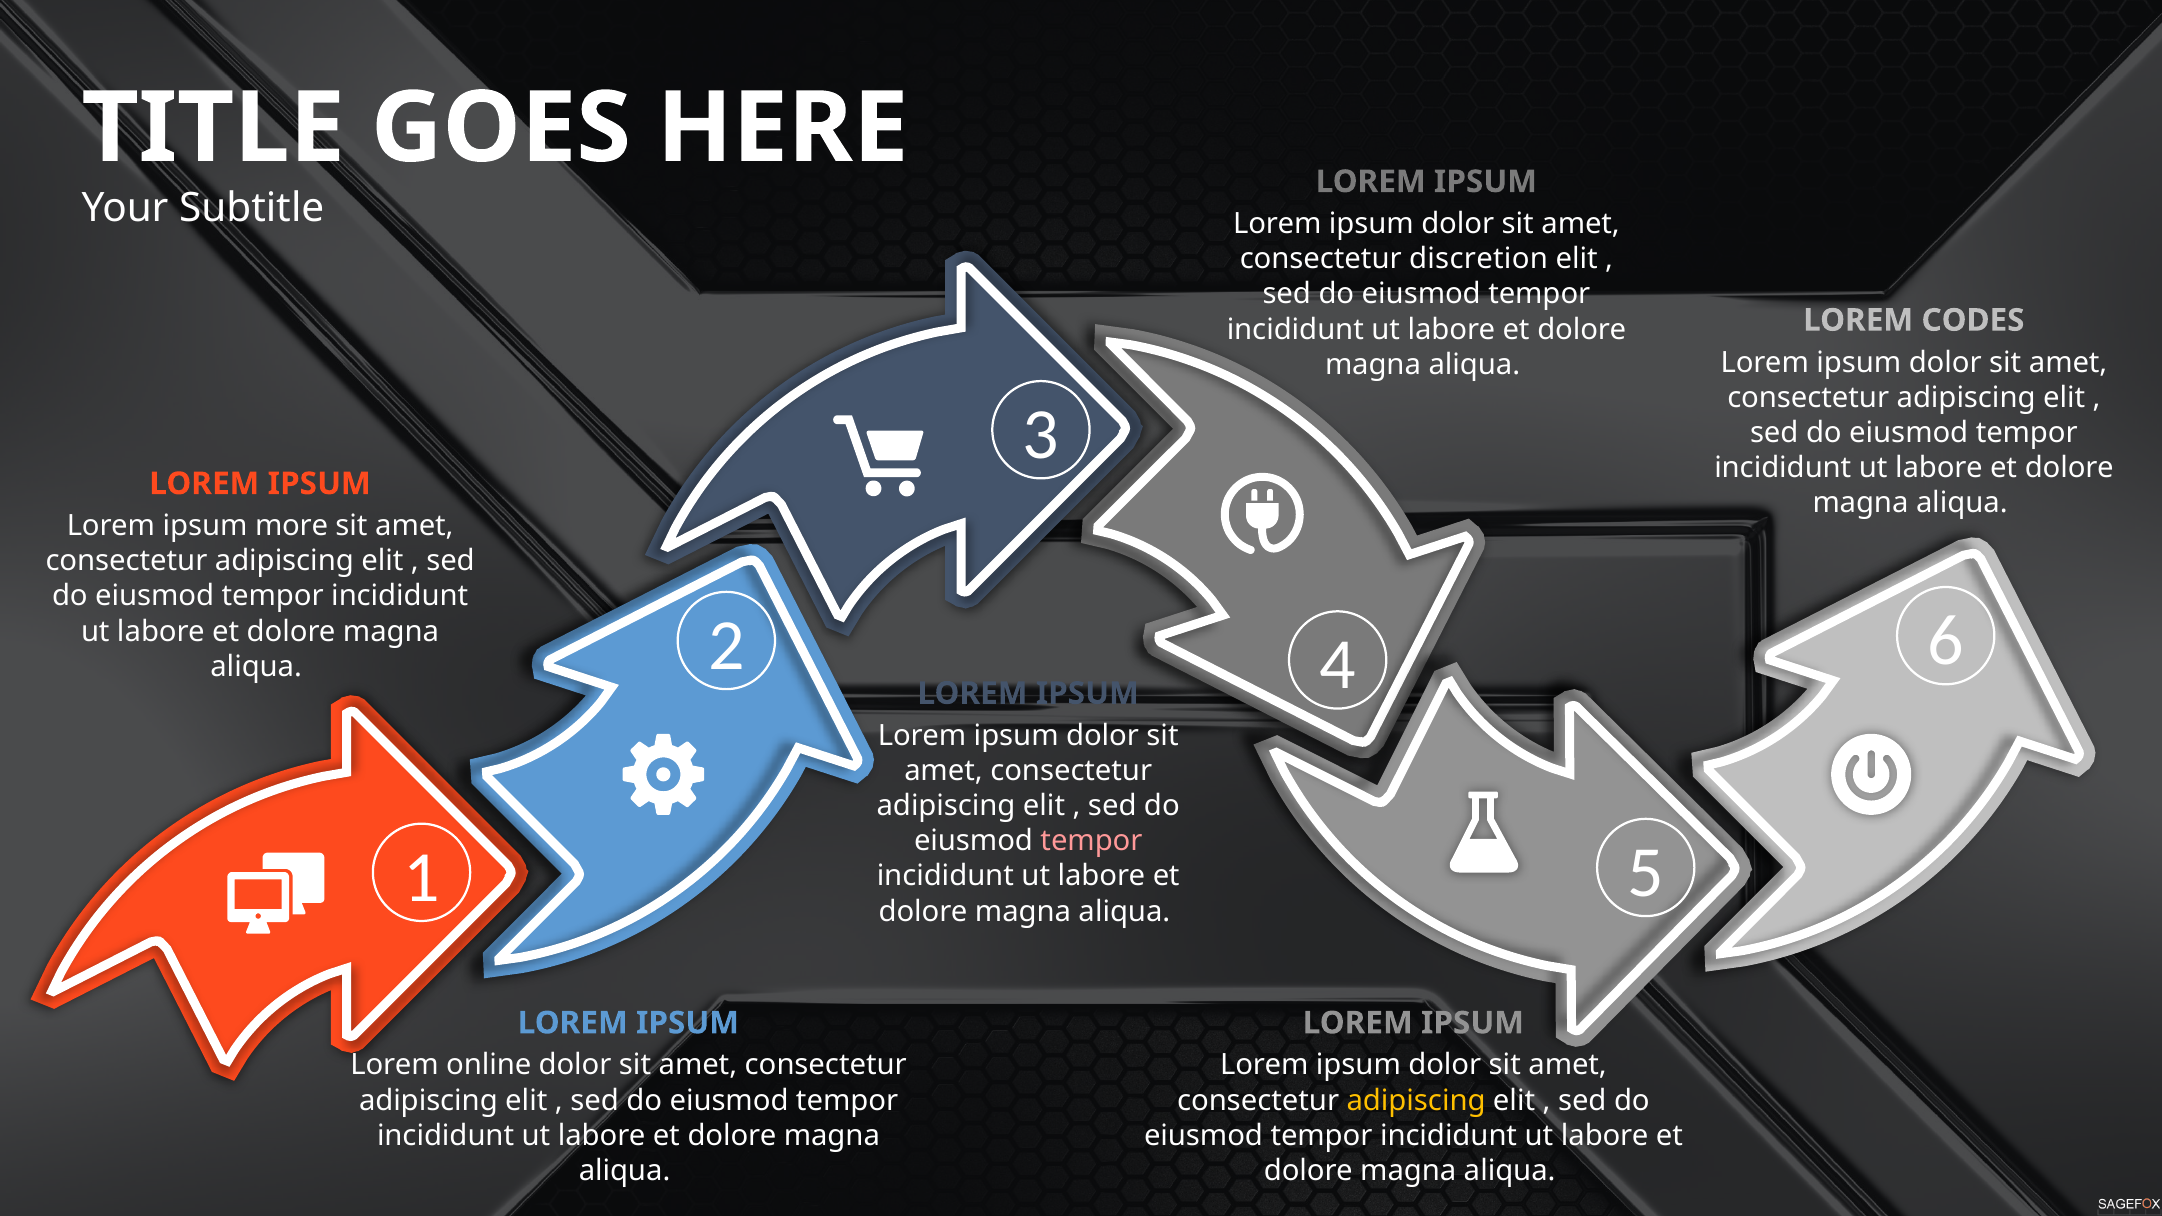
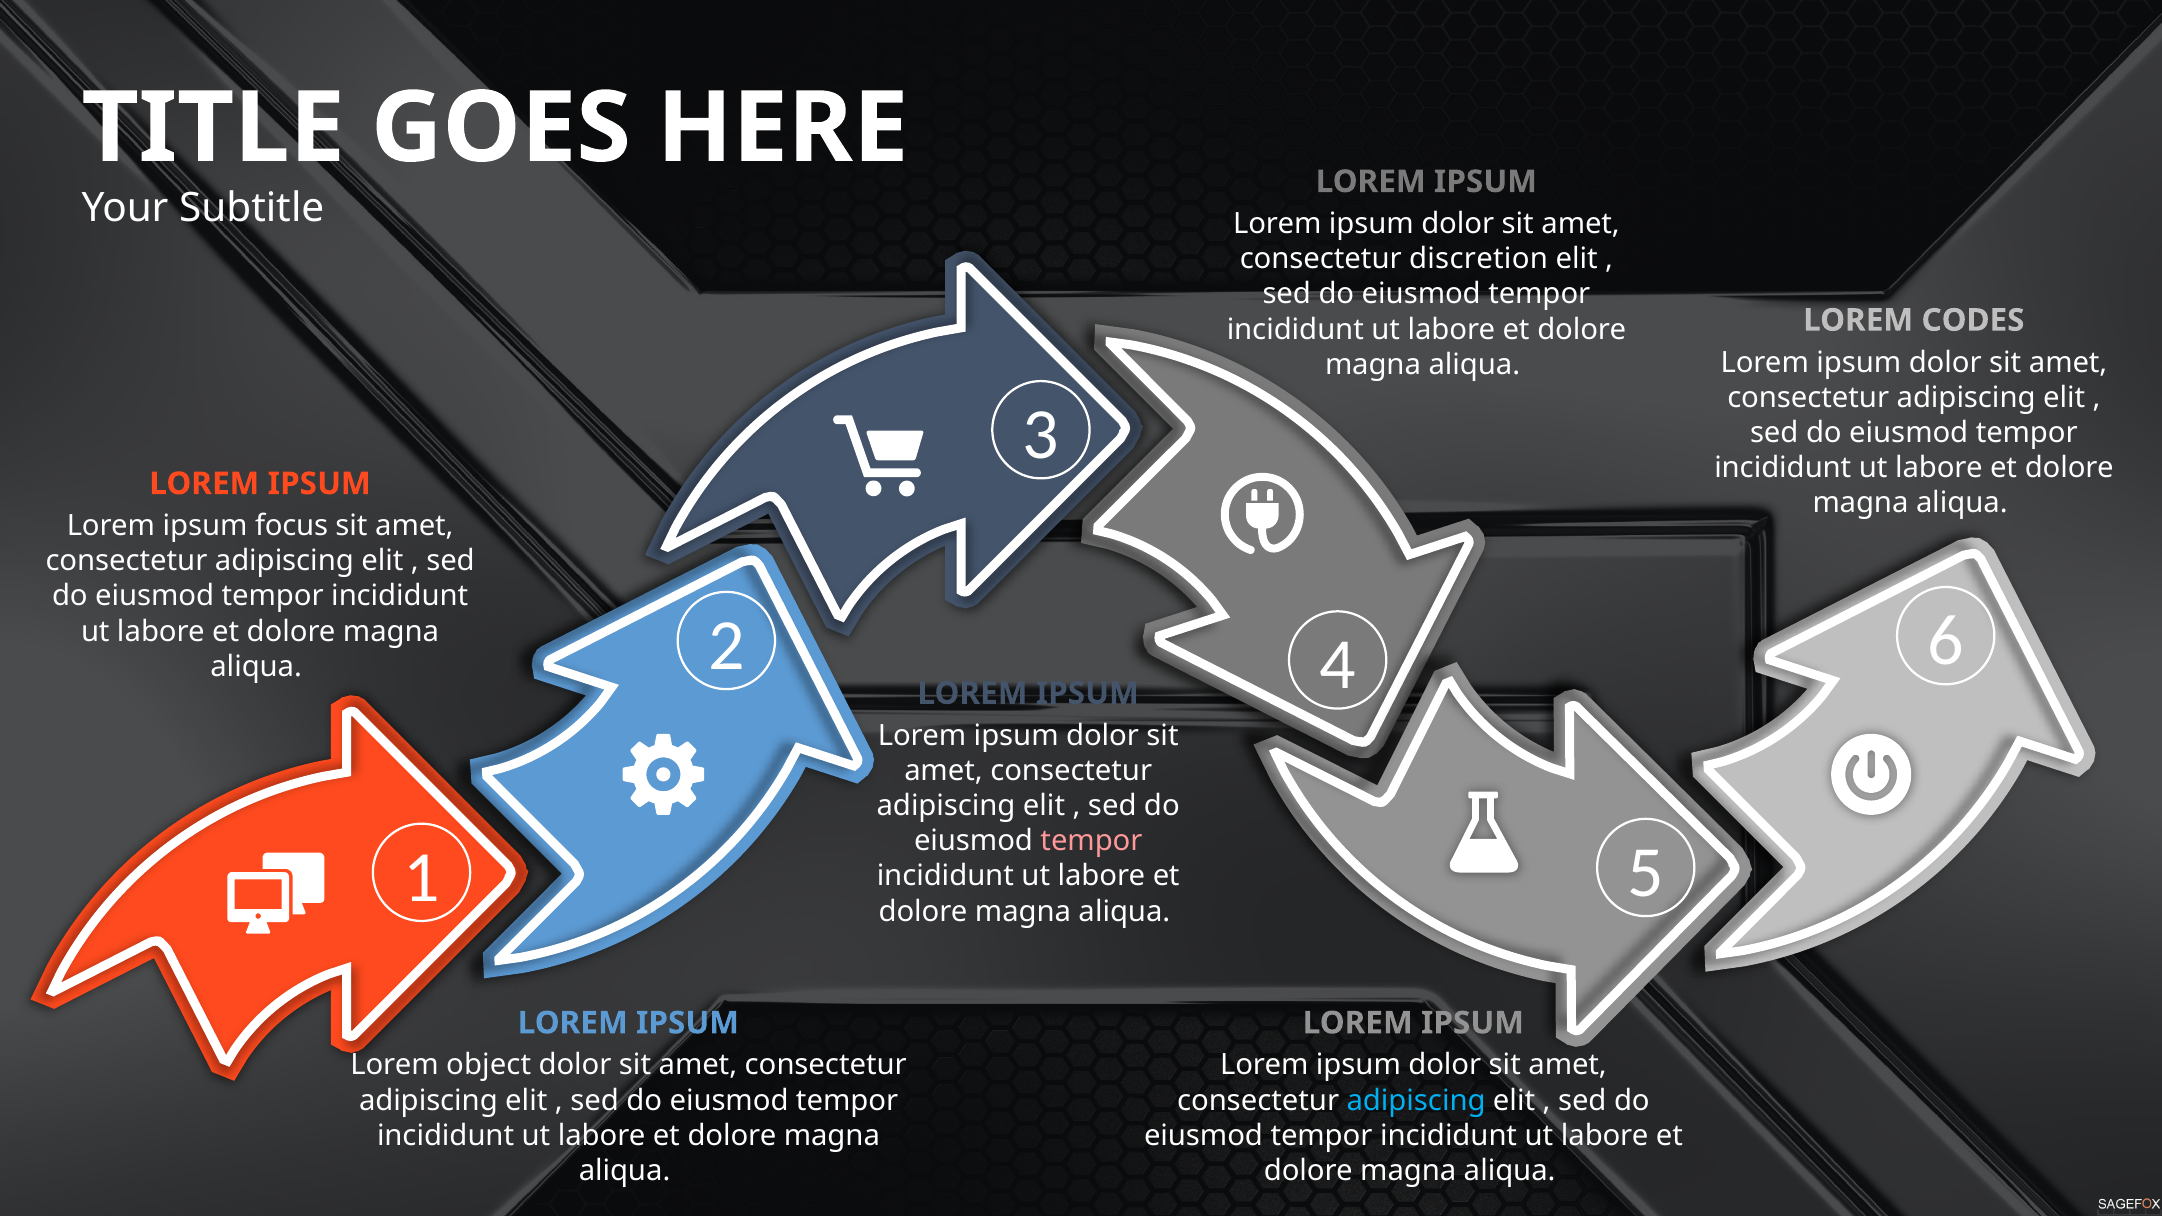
more: more -> focus (292, 526)
online: online -> object (489, 1065)
adipiscing colour: yellow -> light blue (1416, 1100)
